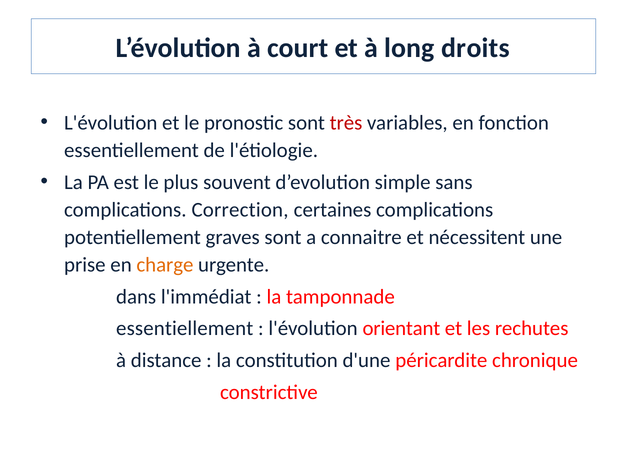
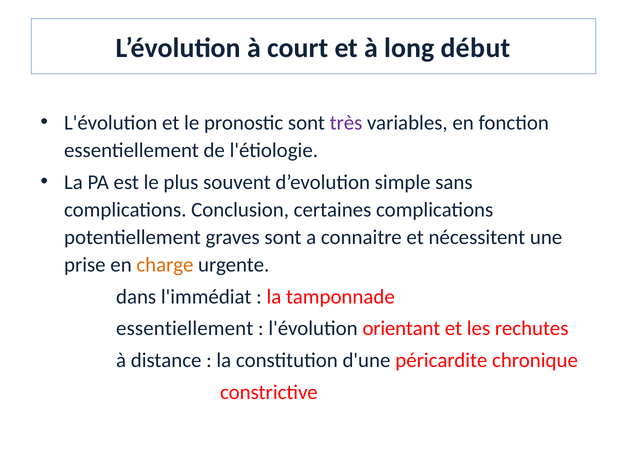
droits: droits -> début (476, 48)
très colour: red -> purple (346, 122)
Correction: Correction -> Conclusion (240, 209)
